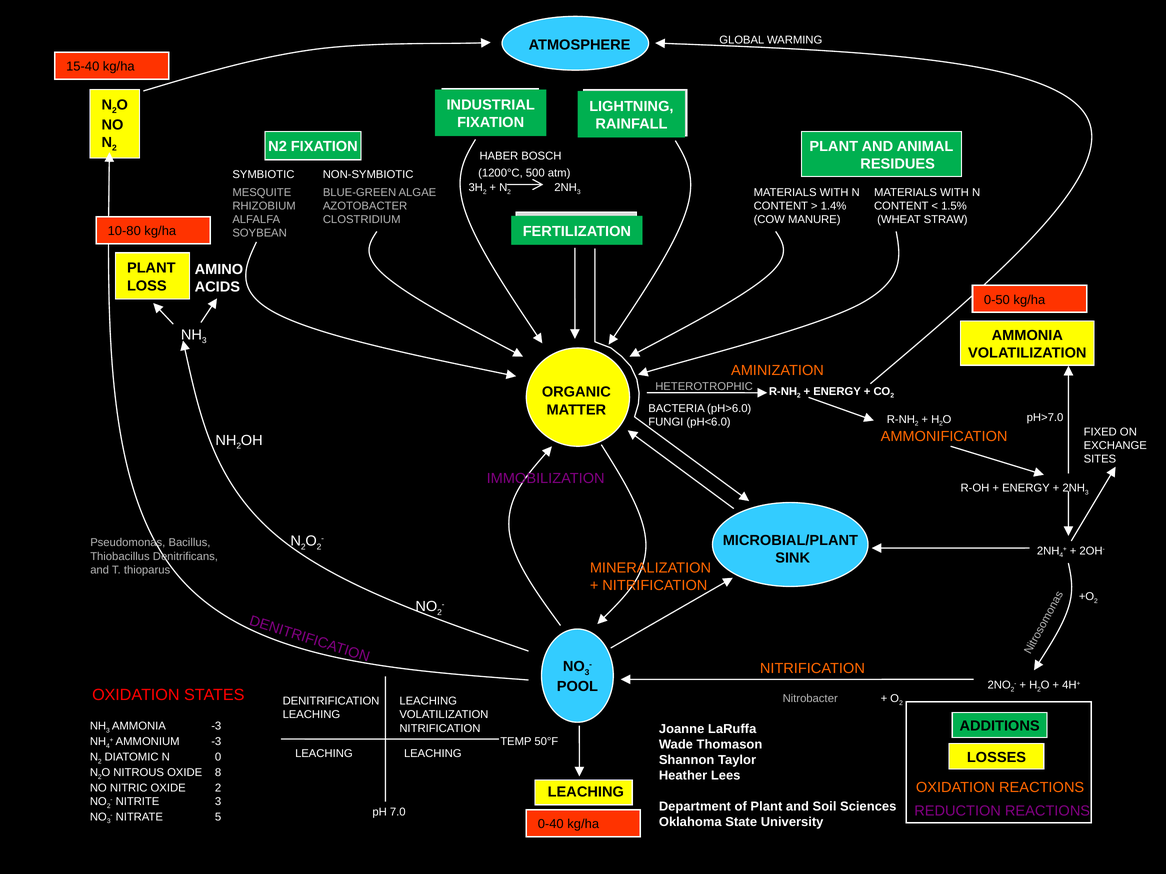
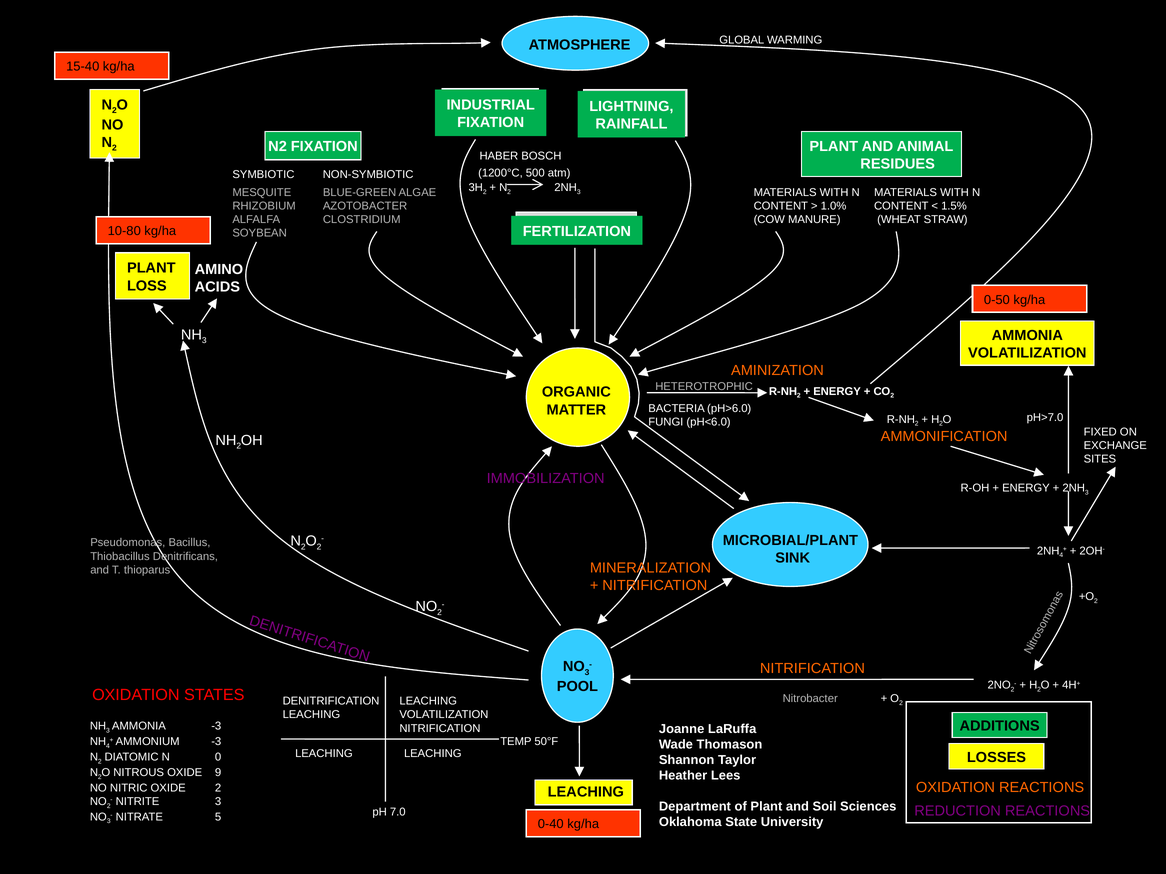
1.4%: 1.4% -> 1.0% (834, 206)
8: 8 -> 9 (218, 773)
